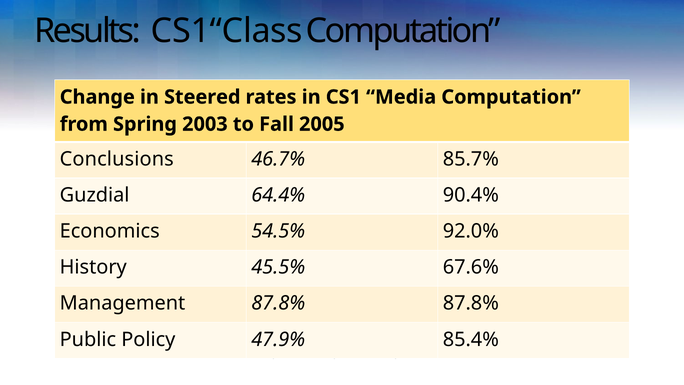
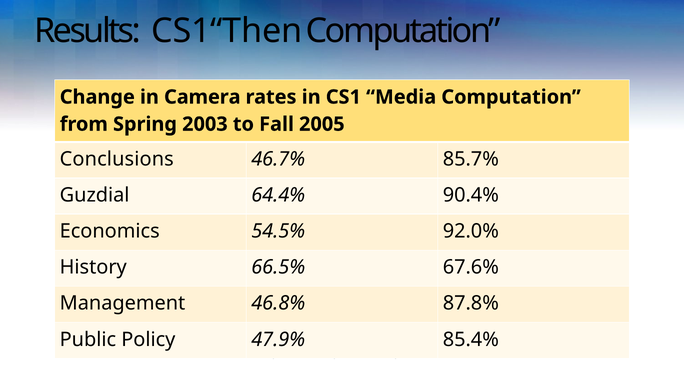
CS1“Class: CS1“Class -> CS1“Then (227, 31)
Steered: Steered -> Camera (202, 97)
45.5%: 45.5% -> 66.5% (278, 267)
Management 87.8%: 87.8% -> 46.8% (278, 303)
